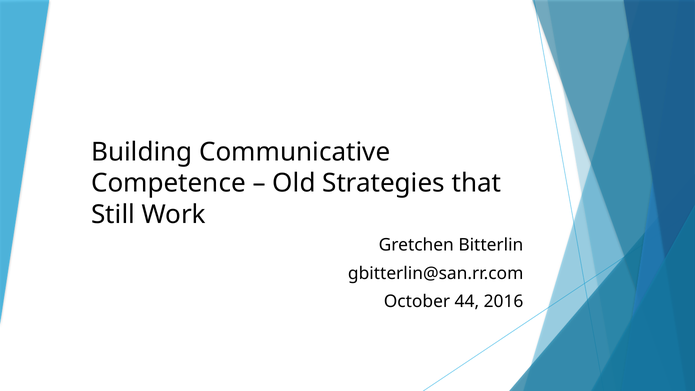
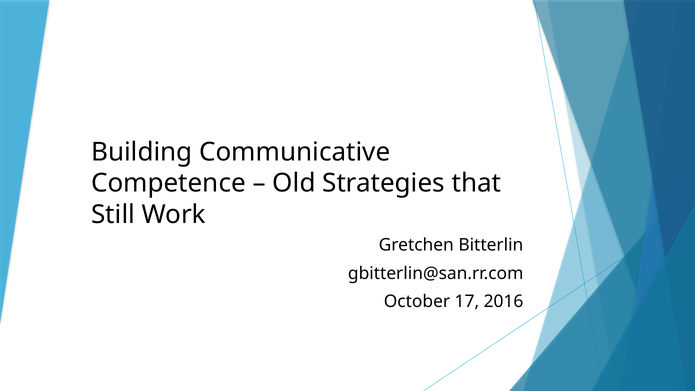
44: 44 -> 17 (467, 301)
